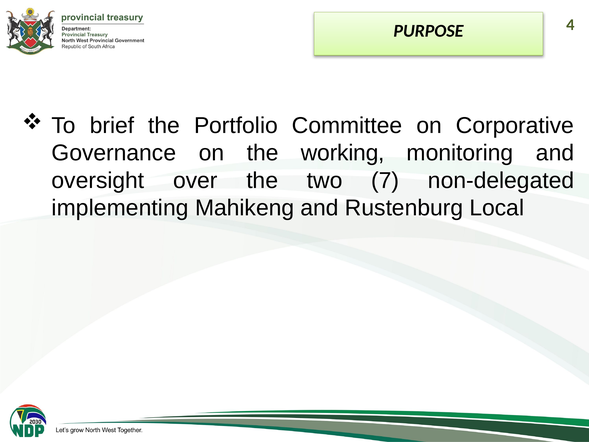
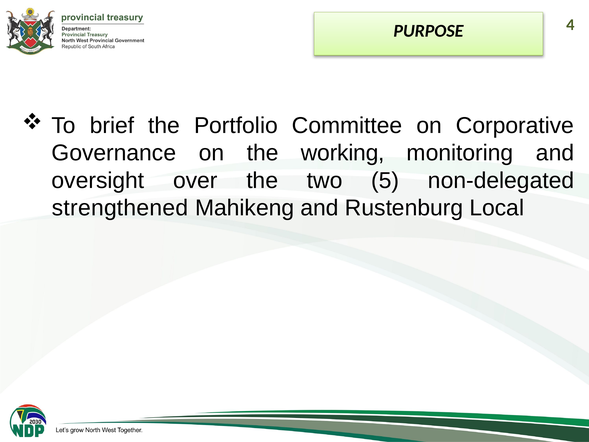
7: 7 -> 5 (385, 180)
implementing: implementing -> strengthened (120, 208)
